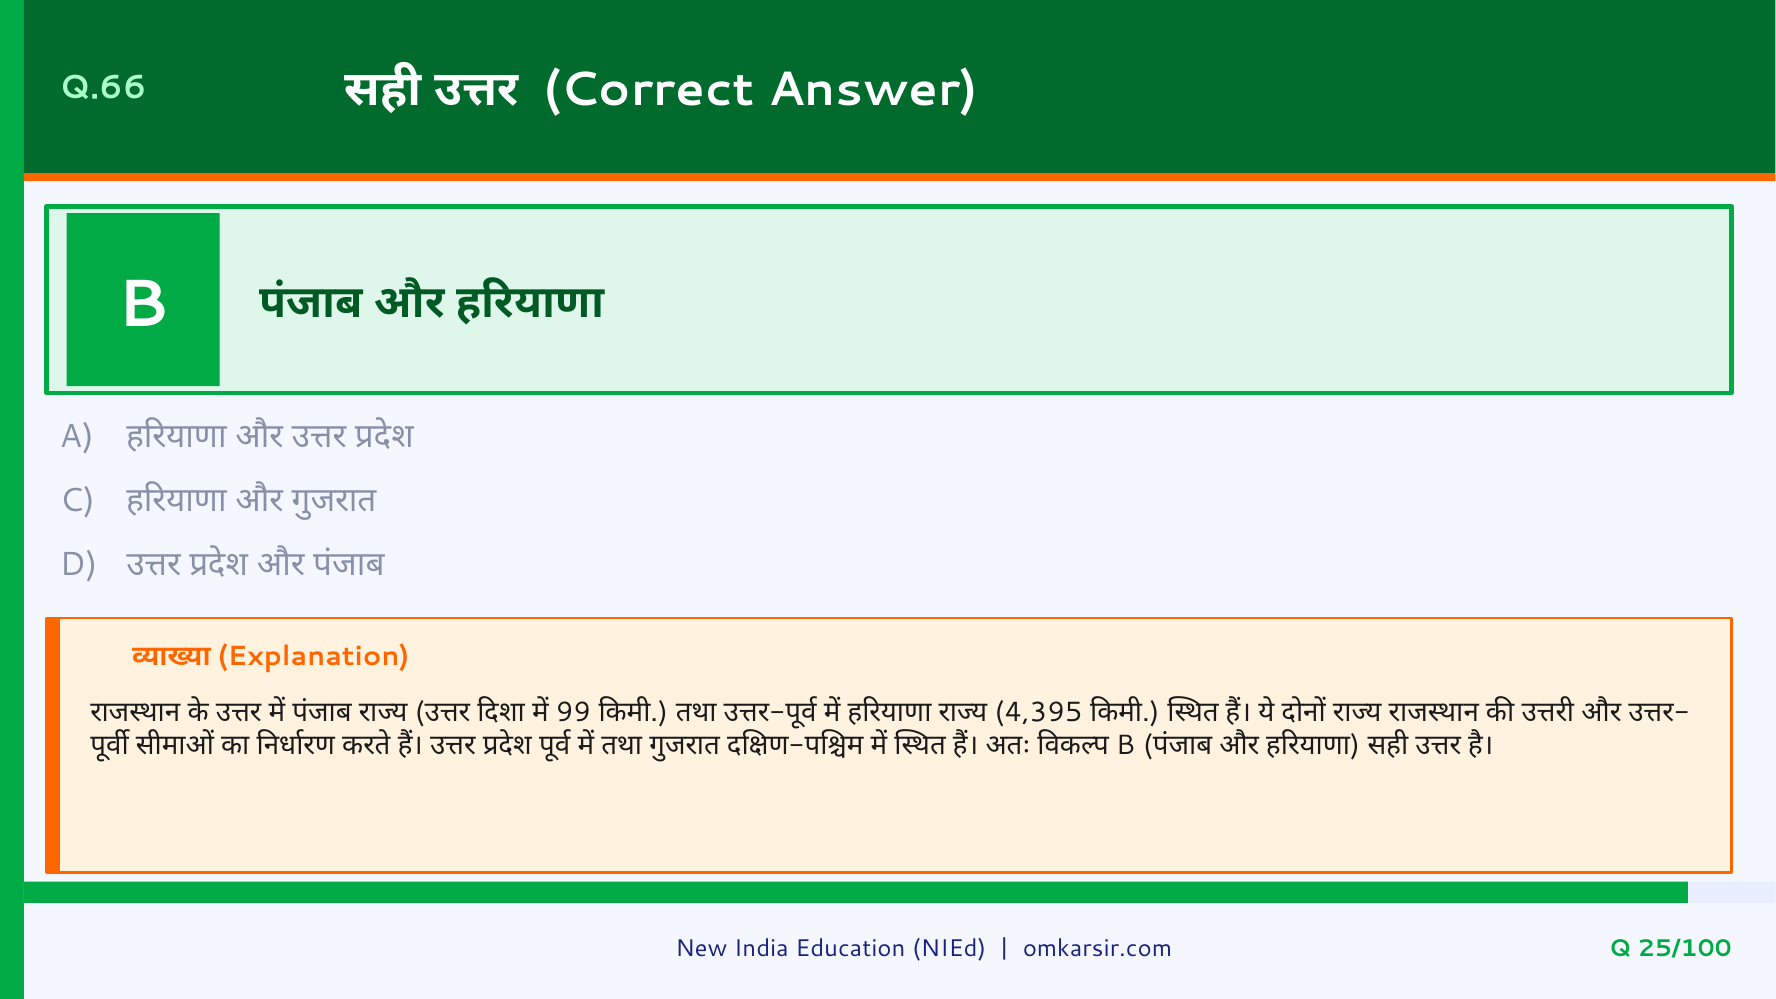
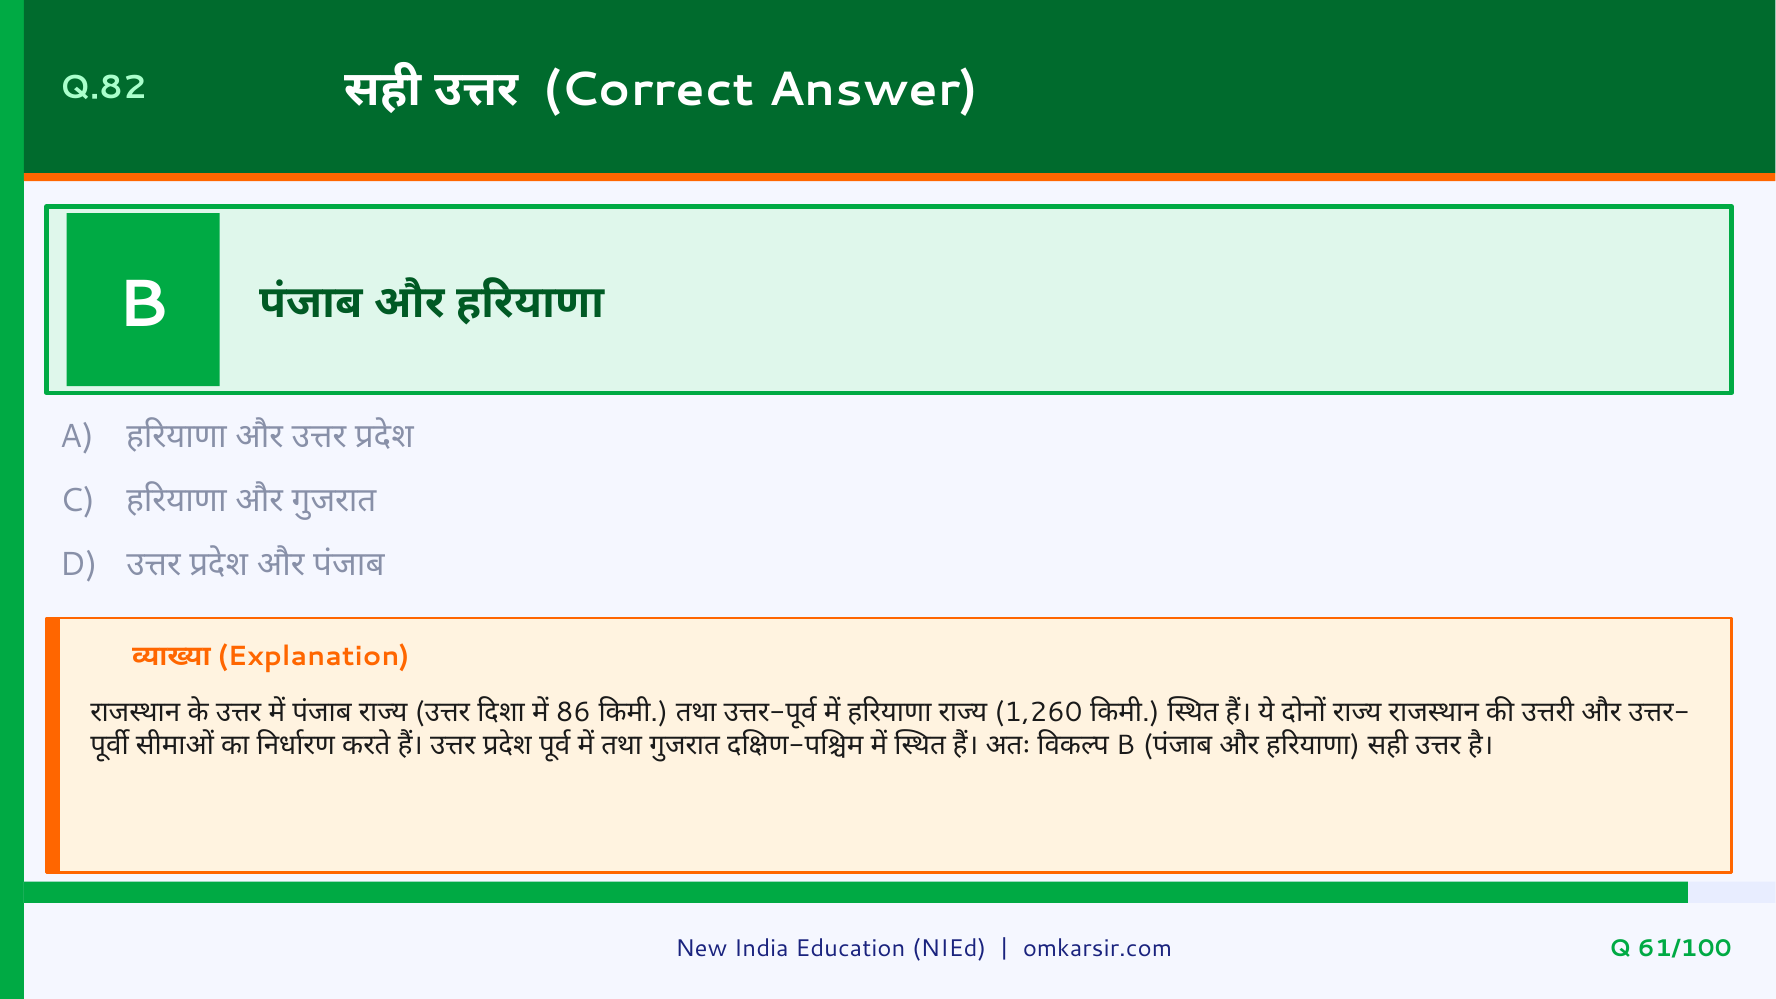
Q.66: Q.66 -> Q.82 (103, 88)
99: 99 -> 86 (573, 712)
4,395: 4,395 -> 1,260 (1038, 712)
25/100: 25/100 -> 61/100 (1685, 949)
